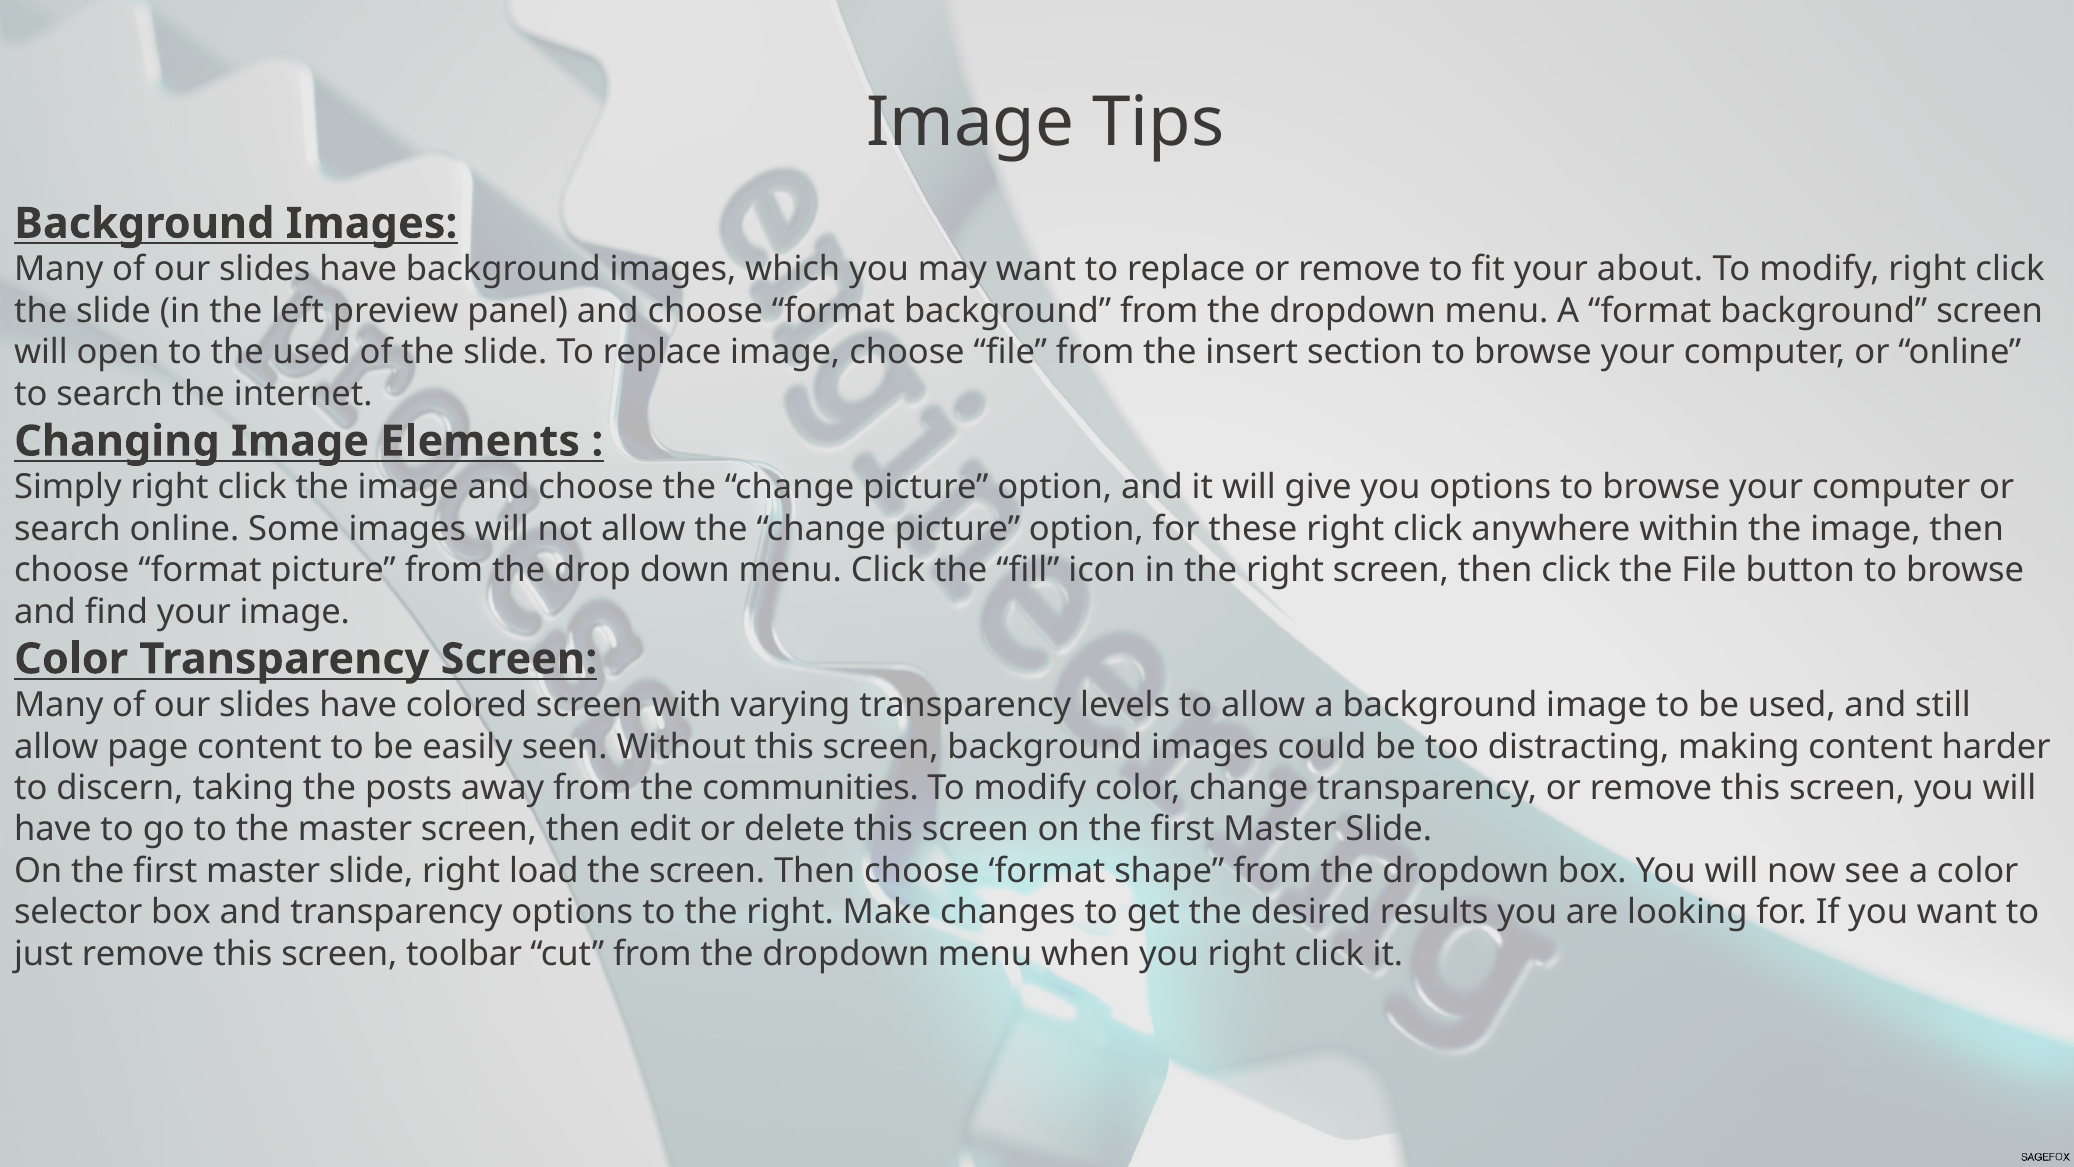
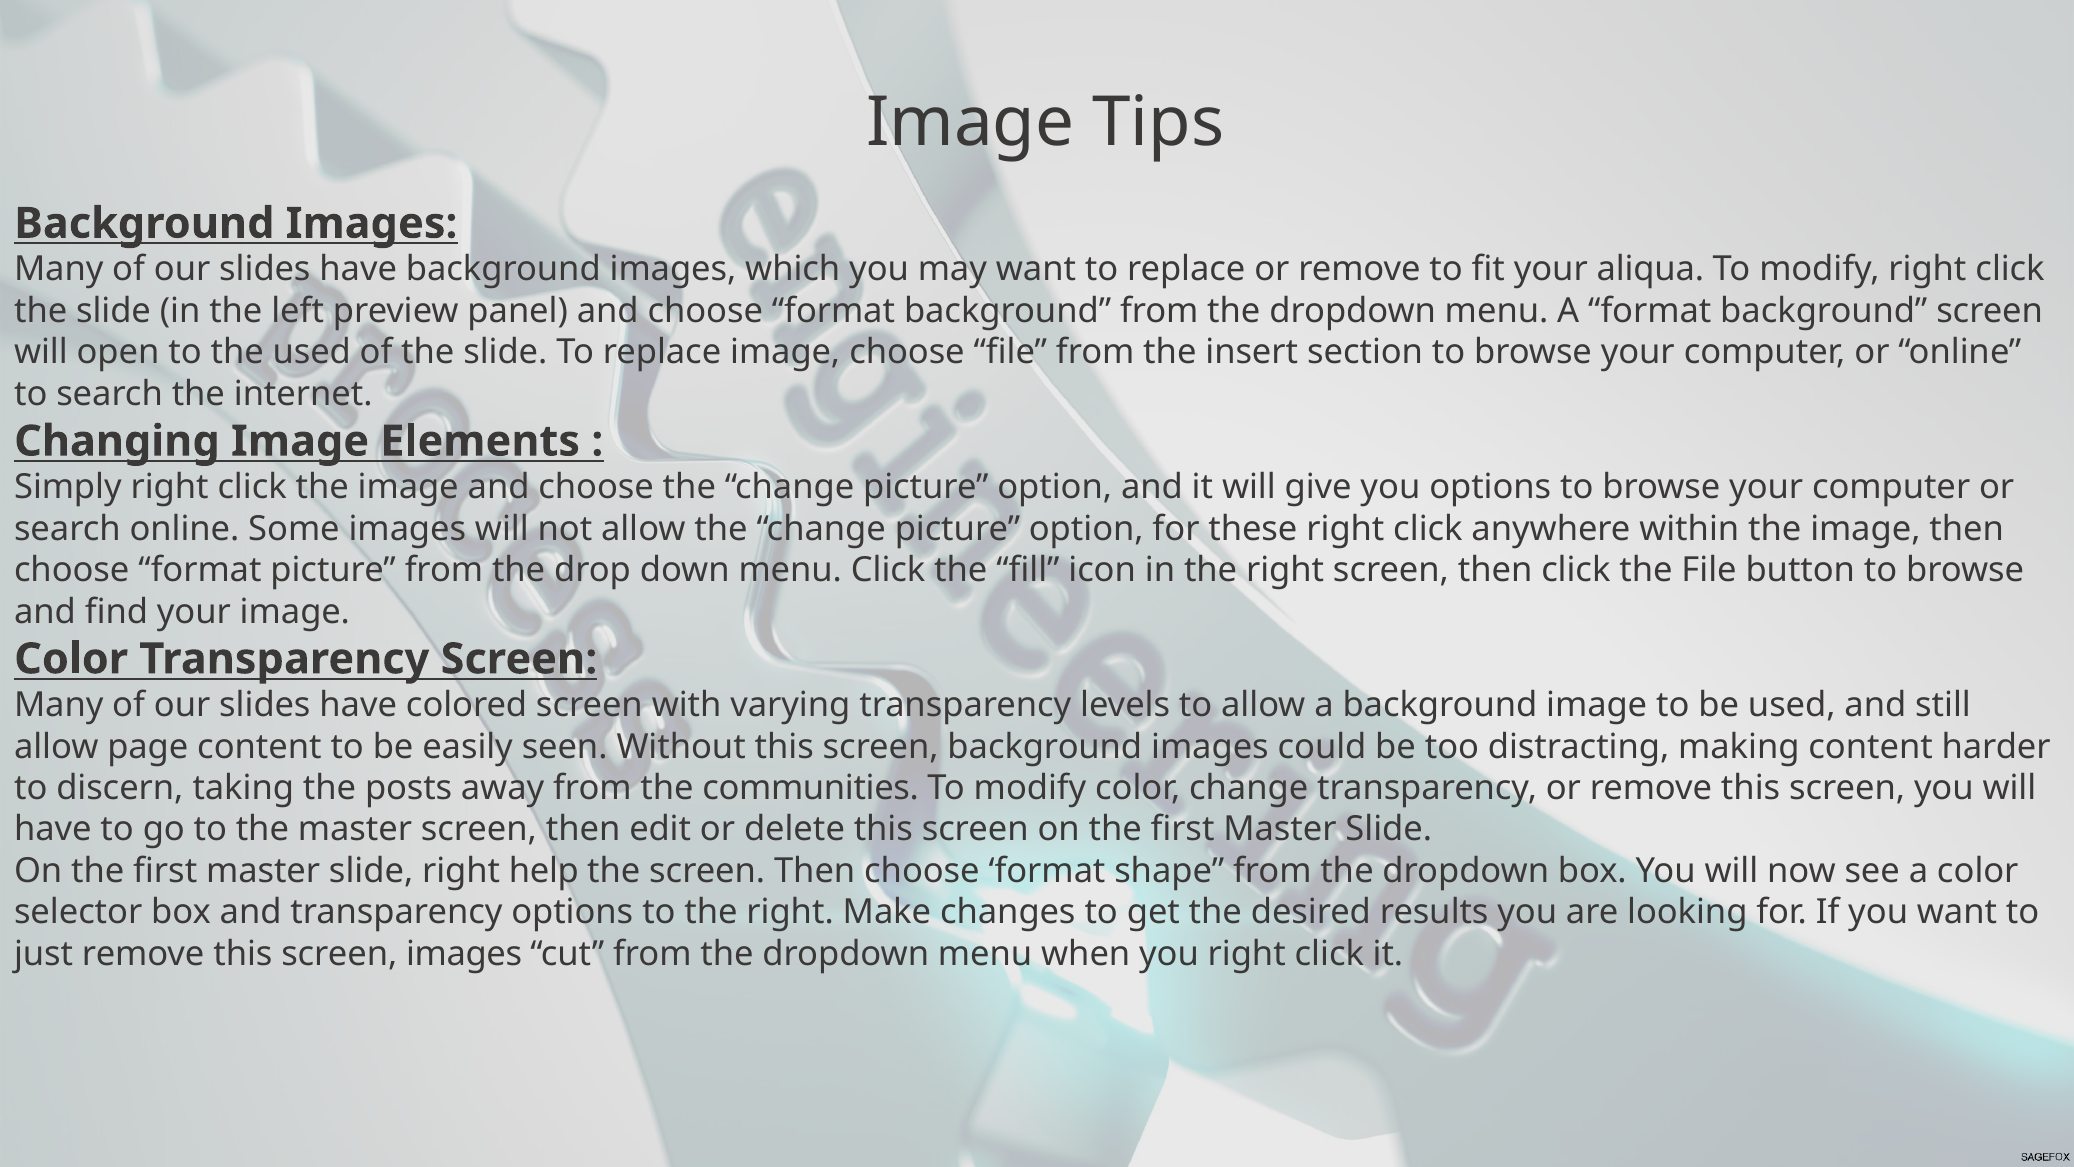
about: about -> aliqua (1650, 270)
load: load -> help (544, 871)
screen toolbar: toolbar -> images (464, 954)
